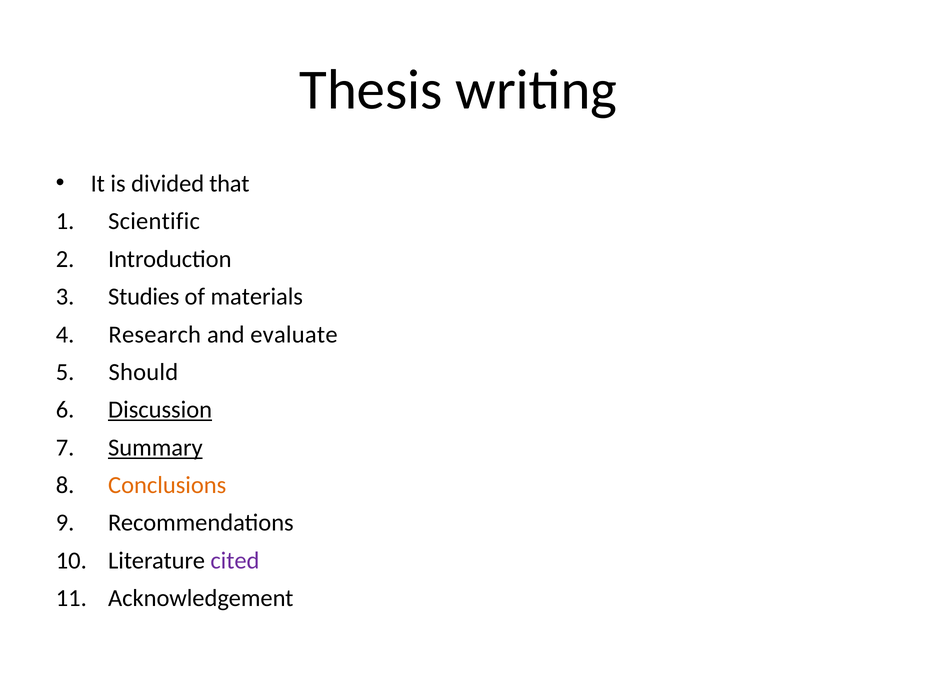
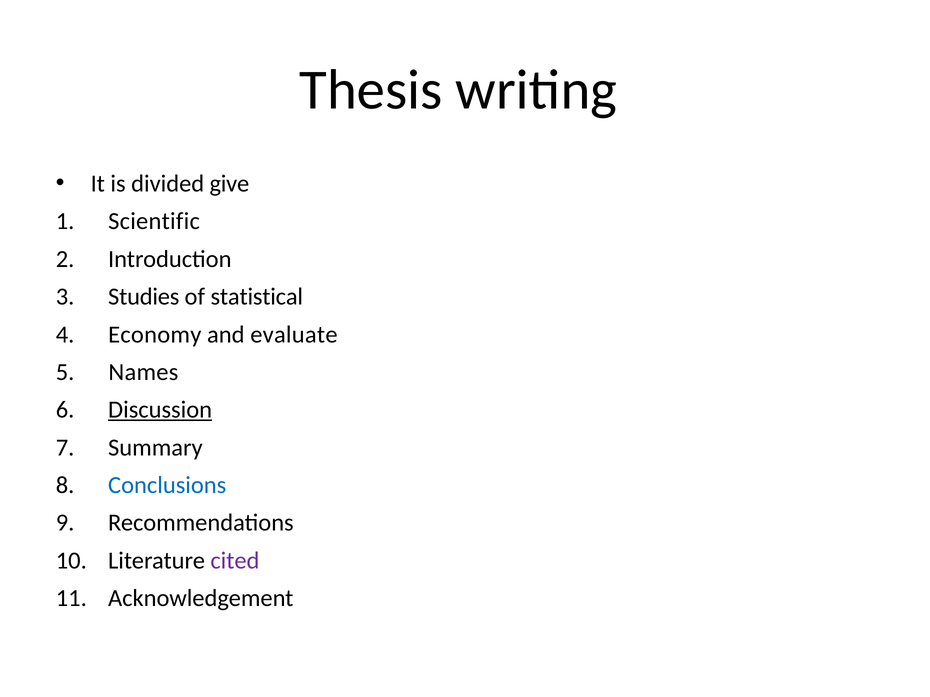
that: that -> give (229, 184)
materials: materials -> statistical (257, 297)
Research: Research -> Economy (155, 335)
Should: Should -> Names (143, 372)
Summary underline: present -> none (155, 448)
Conclusions colour: orange -> blue (167, 486)
